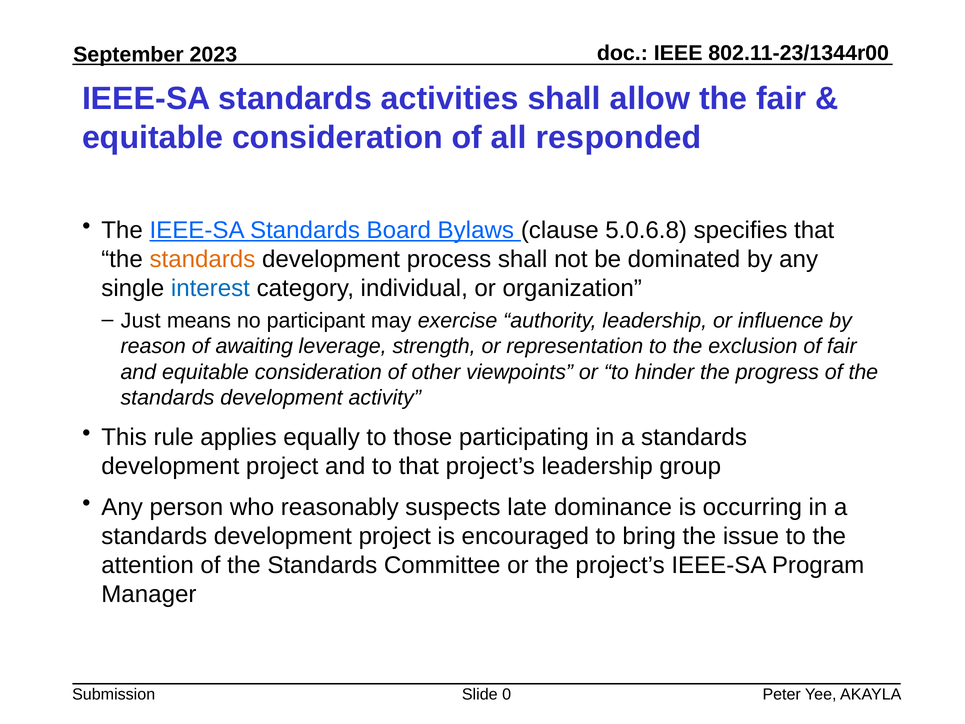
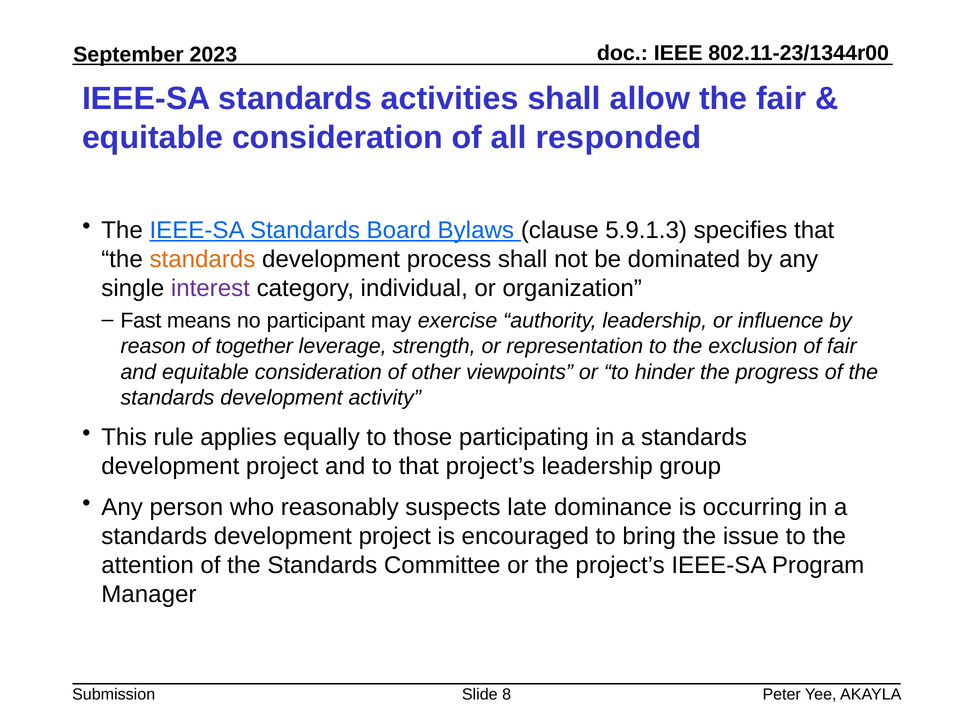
5.0.6.8: 5.0.6.8 -> 5.9.1.3 (646, 230)
interest colour: blue -> purple (210, 288)
Just: Just -> Fast (141, 320)
awaiting: awaiting -> together (254, 346)
0: 0 -> 8 (507, 694)
